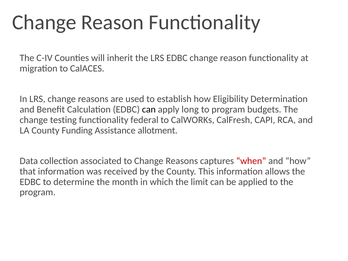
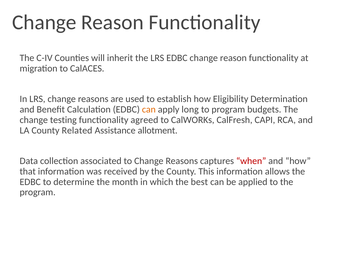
can colour: black -> orange (149, 109)
federal: federal -> agreed (144, 120)
Funding: Funding -> Related (77, 130)
limit: limit -> best (199, 182)
